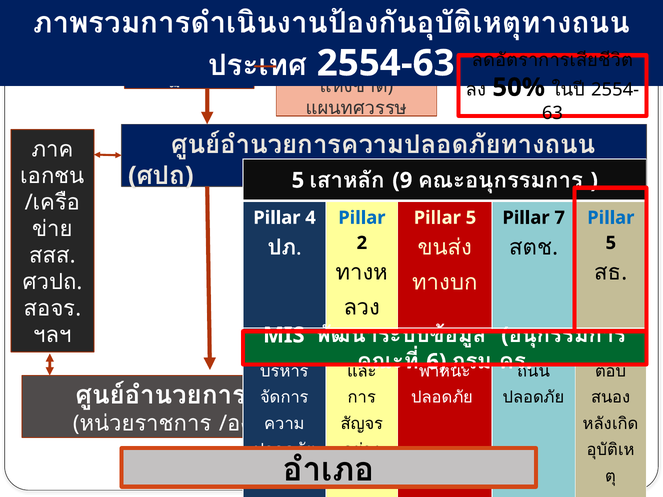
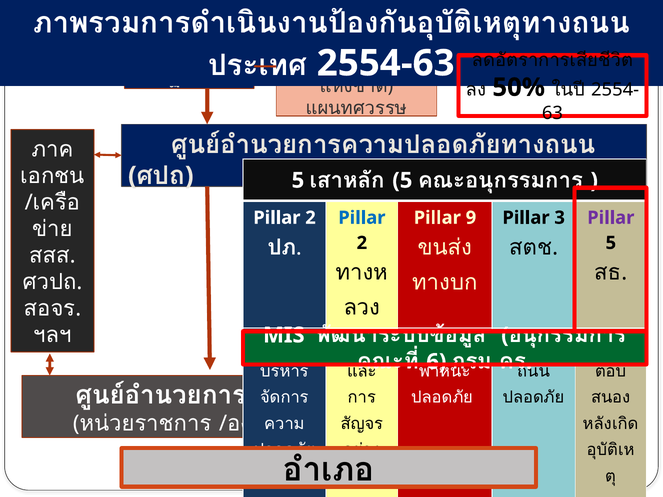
9: 9 -> 5 (402, 180)
4: 4 -> 2 (311, 218)
5: 5 -> 9 (471, 218)
7: 7 -> 3 (560, 218)
Pillar colour: blue -> purple (611, 218)
